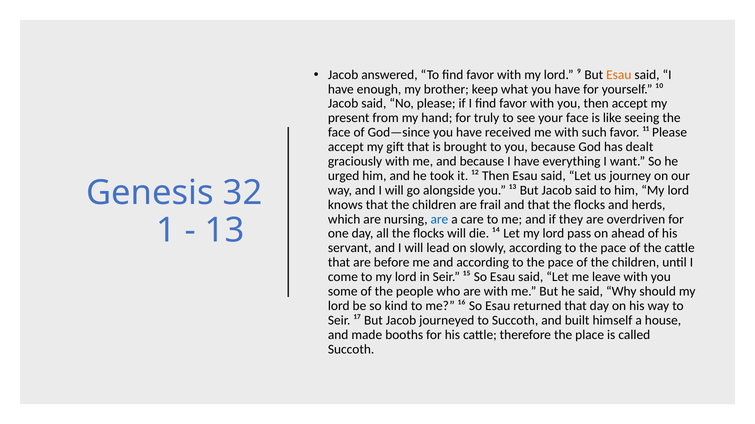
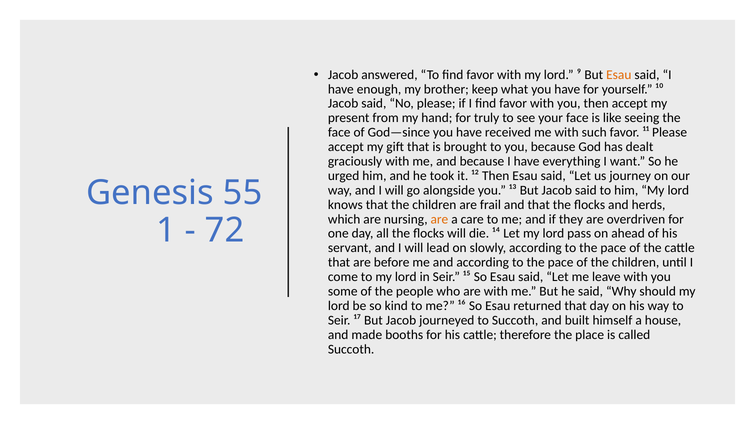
32: 32 -> 55 (243, 193)
are colour: blue -> orange (439, 219)
13: 13 -> 72 (225, 231)
